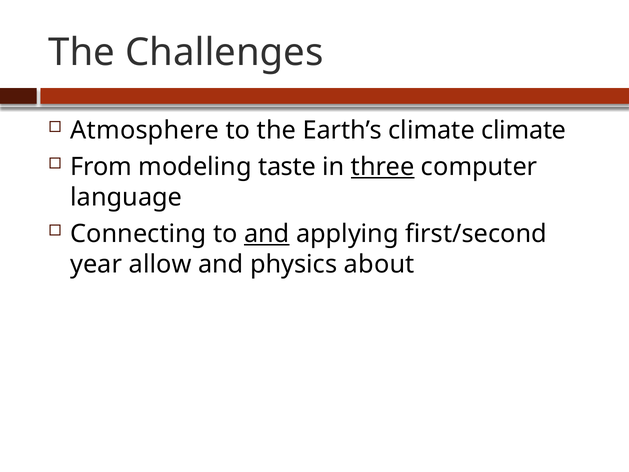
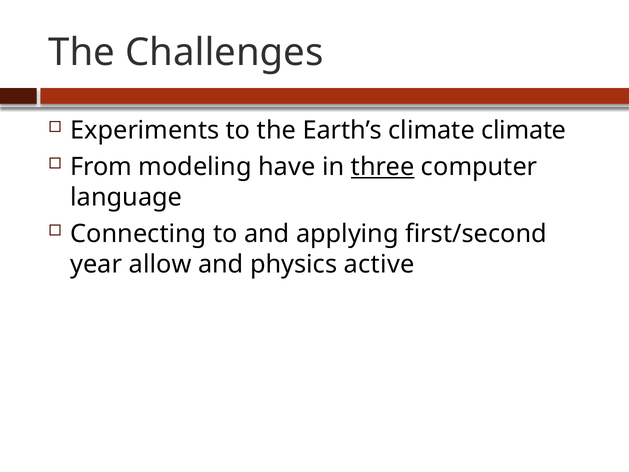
Atmosphere: Atmosphere -> Experiments (145, 130)
taste: taste -> have (287, 167)
and underline: present -> none (267, 234)
about: about -> active (379, 264)
